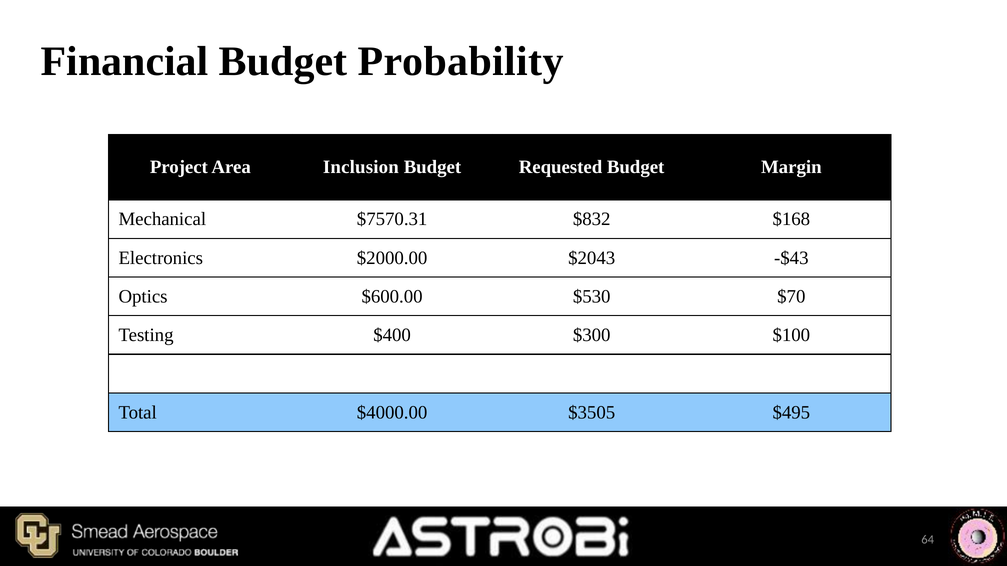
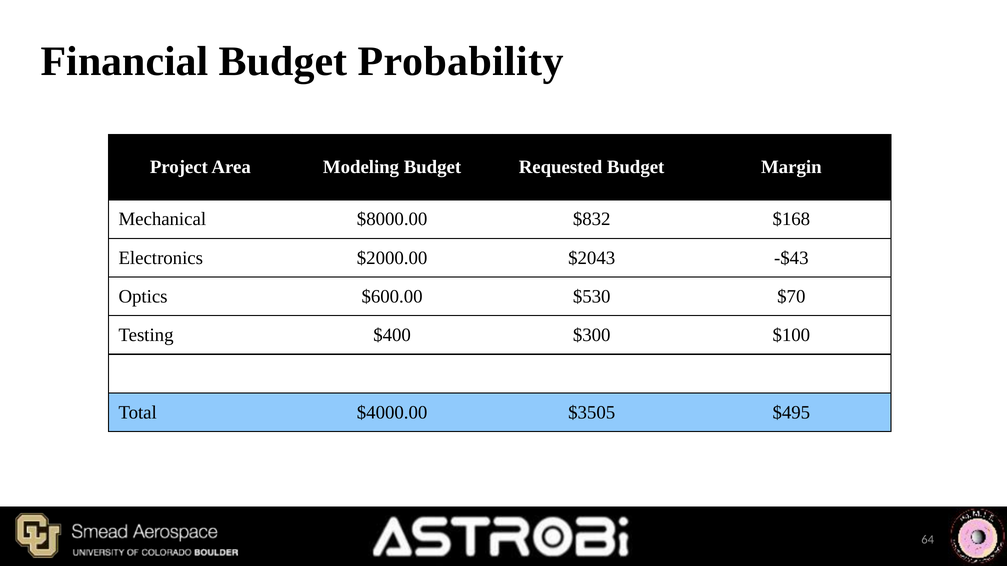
Inclusion: Inclusion -> Modeling (361, 167)
$7570.31: $7570.31 -> $8000.00 (392, 219)
